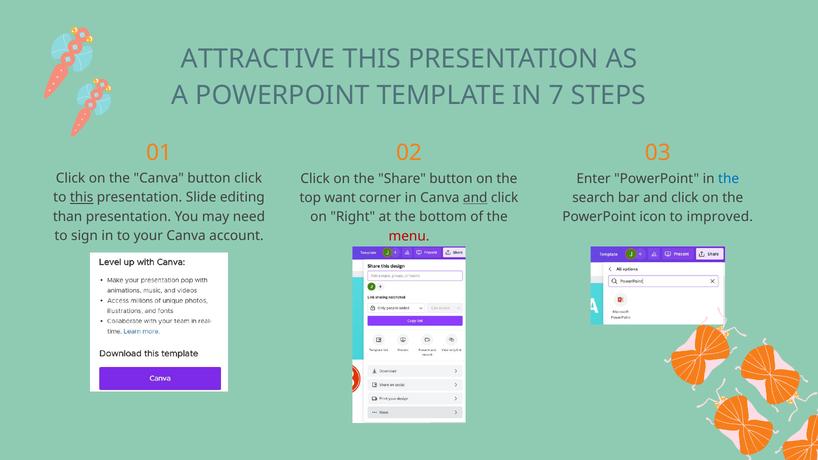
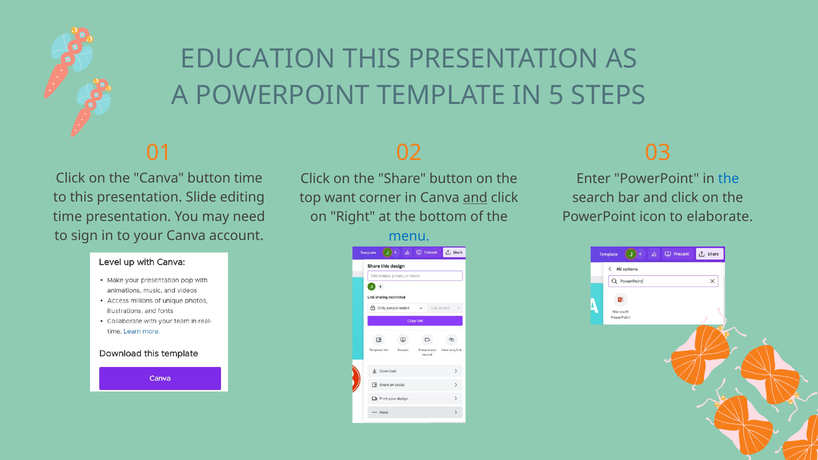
ATTRACTIVE: ATTRACTIVE -> EDUCATION (258, 59)
7: 7 -> 5 (556, 96)
button click: click -> time (248, 178)
this underline: present -> none (82, 198)
than: than -> time (68, 217)
improved: improved -> elaborate (720, 217)
menu colour: red -> blue (409, 236)
